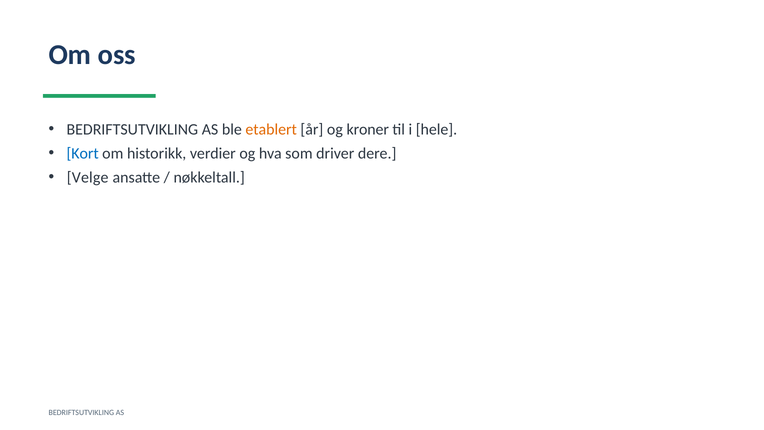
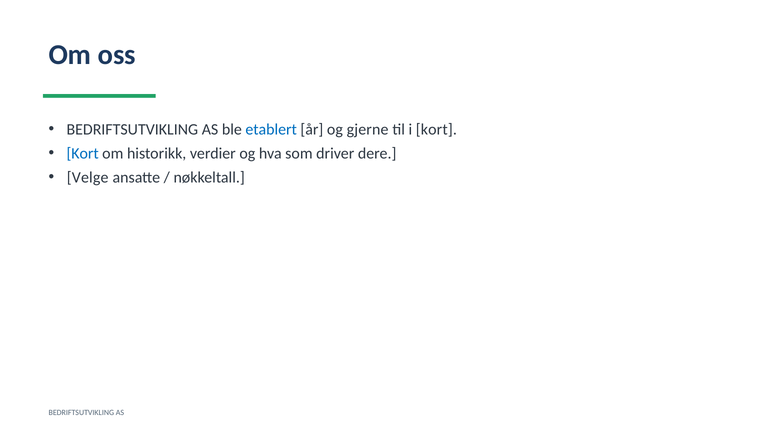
etablert colour: orange -> blue (271, 129)
kroner: kroner -> gjerne (368, 129)
i hele: hele -> kort (436, 129)
